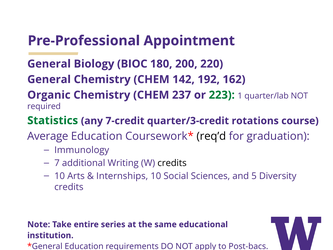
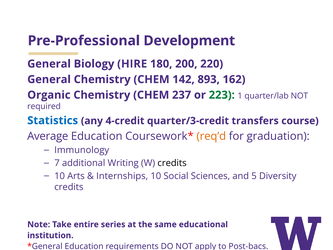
Appointment: Appointment -> Development (189, 41)
BIOC: BIOC -> HIRE (132, 64)
192: 192 -> 893 (209, 79)
Statistics colour: green -> blue (53, 120)
7-credit: 7-credit -> 4-credit (125, 121)
rotations: rotations -> transfers (255, 121)
req’d colour: black -> orange (211, 136)
